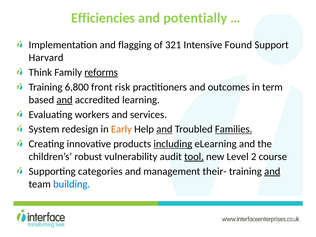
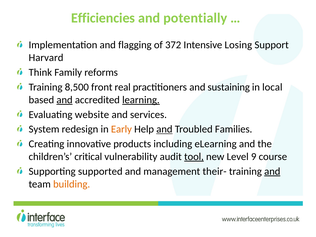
321: 321 -> 372 (173, 45)
Found: Found -> Losing (238, 45)
reforms underline: present -> none (101, 72)
6,800: 6,800 -> 8,500 (77, 87)
risk: risk -> real (123, 87)
outcomes: outcomes -> sustaining (229, 87)
term: term -> local (272, 87)
learning underline: none -> present (141, 100)
workers: workers -> website (92, 115)
Families underline: present -> none (234, 129)
including underline: present -> none (173, 144)
robust: robust -> critical (88, 157)
2: 2 -> 9 (254, 157)
categories: categories -> supported (100, 171)
building colour: blue -> orange (72, 184)
